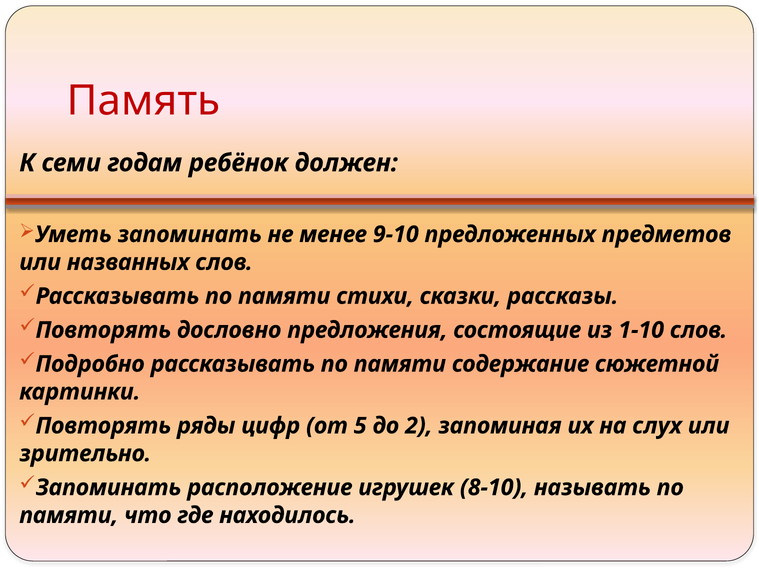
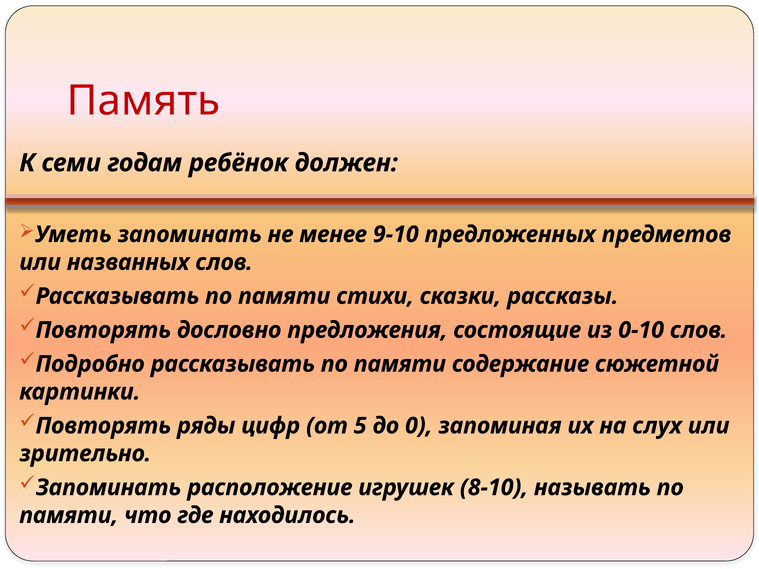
1-10: 1-10 -> 0-10 (641, 330)
2: 2 -> 0 (419, 426)
